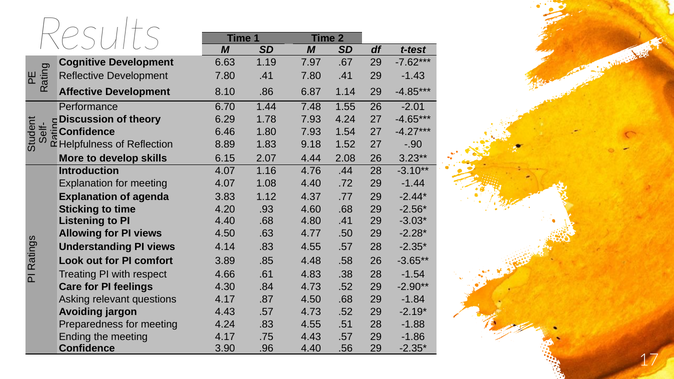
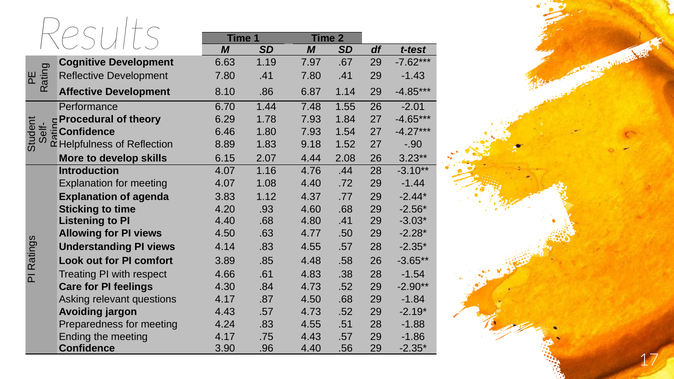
Discussion: Discussion -> Procedural (86, 120)
7.93 4.24: 4.24 -> 1.84 (345, 120)
